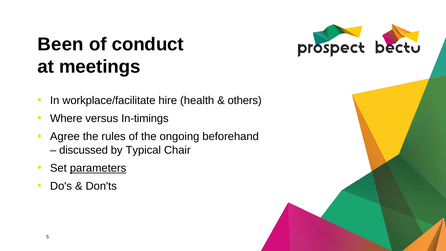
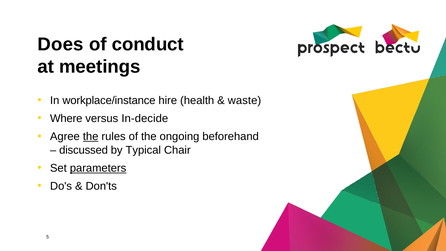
Been: Been -> Does (61, 44)
workplace/facilitate: workplace/facilitate -> workplace/instance (109, 100)
others: others -> waste (245, 100)
In-timings: In-timings -> In-decide (145, 119)
the underline: none -> present (91, 137)
